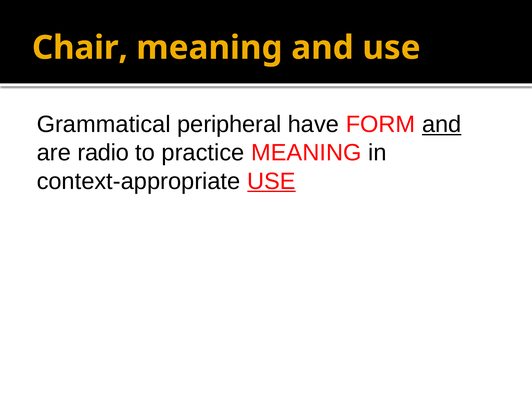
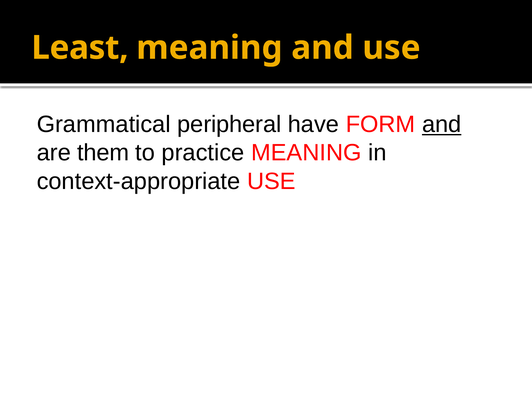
Chair: Chair -> Least (80, 48)
radio: radio -> them (103, 153)
USE underline: present -> none (271, 181)
